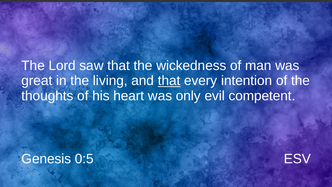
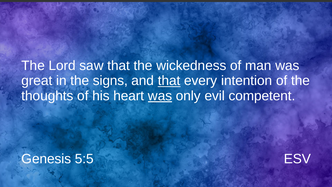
living: living -> signs (110, 81)
was underline: none -> present (160, 96)
0:5: 0:5 -> 5:5 (84, 159)
